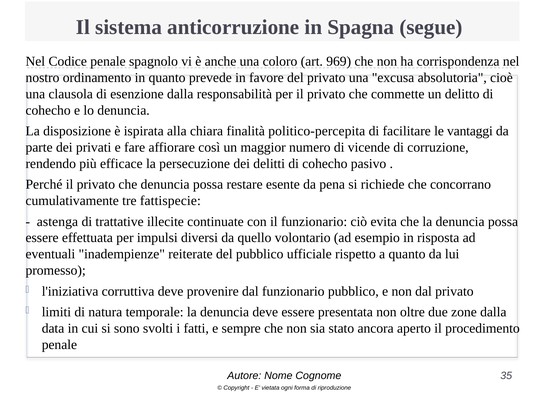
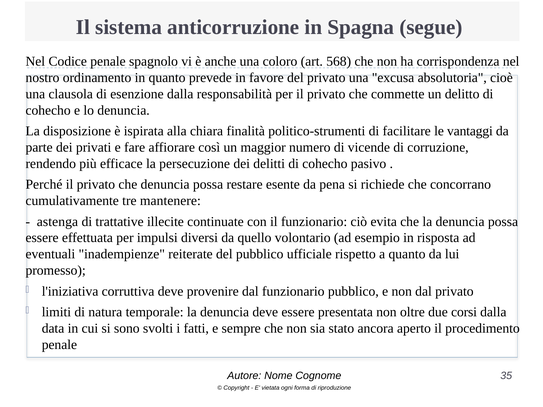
969: 969 -> 568 (339, 61)
politico-percepita: politico-percepita -> politico-strumenti (317, 131)
fattispecie: fattispecie -> mantenere (170, 201)
zone: zone -> corsi (464, 312)
